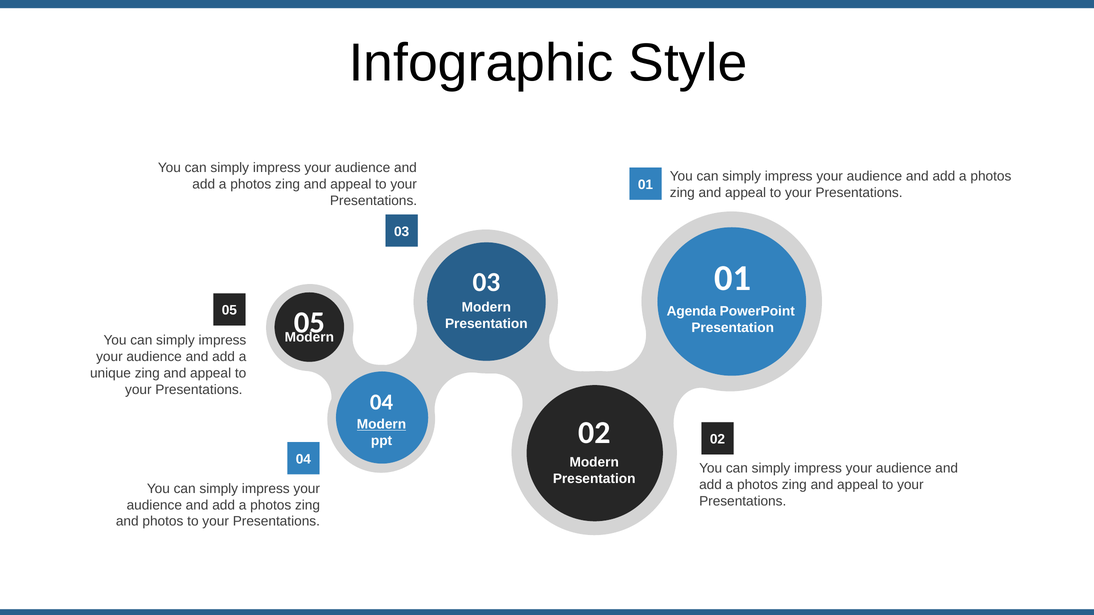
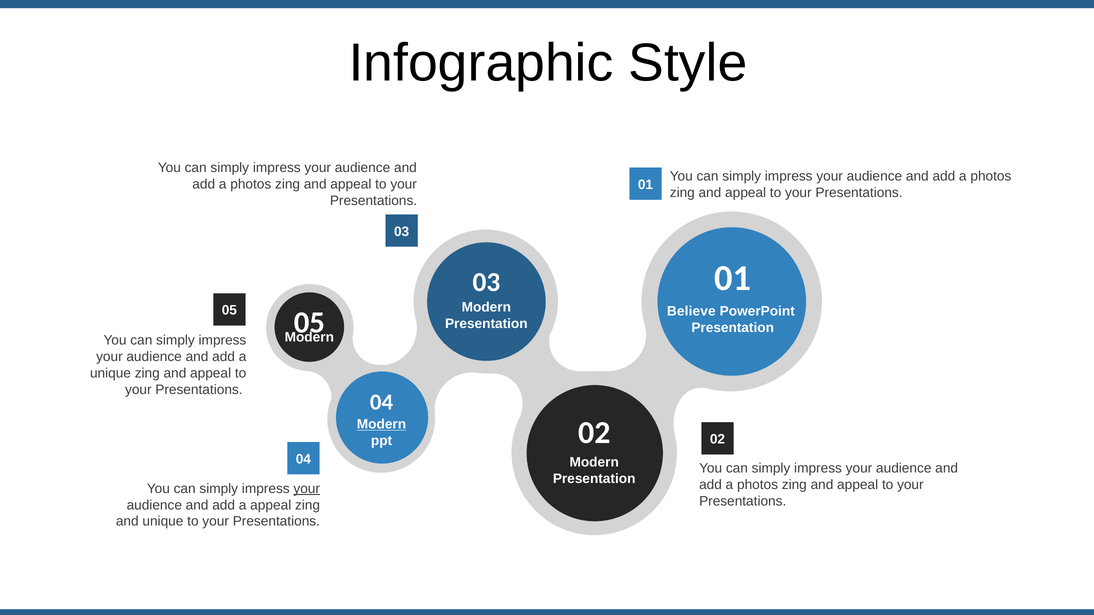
Agenda: Agenda -> Believe (691, 312)
your underline: none -> present (307, 489)
photos: photos -> appeal (271, 505)
and photos: photos -> unique (163, 522)
